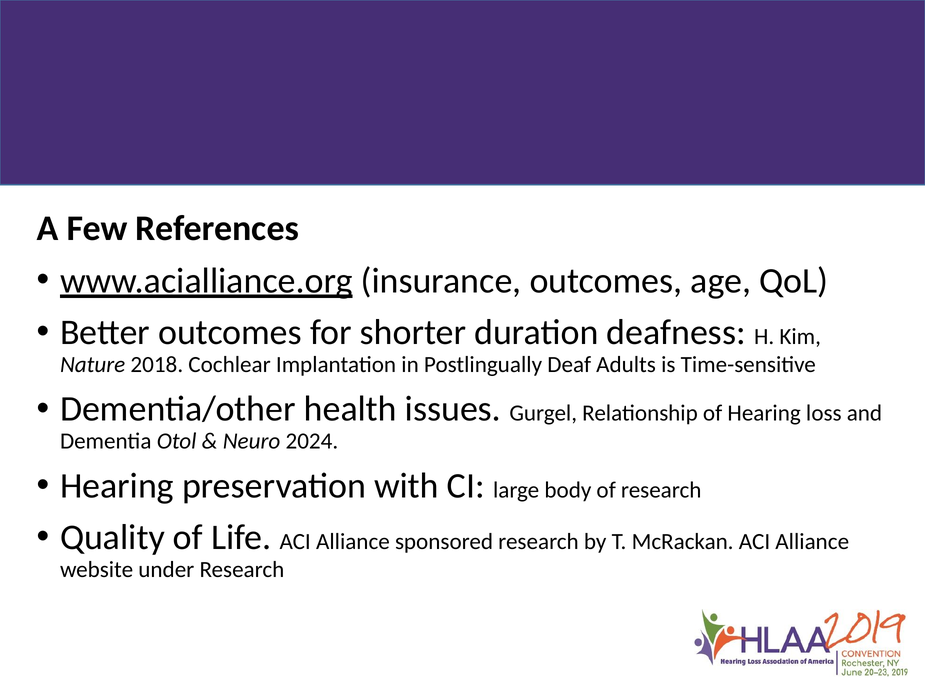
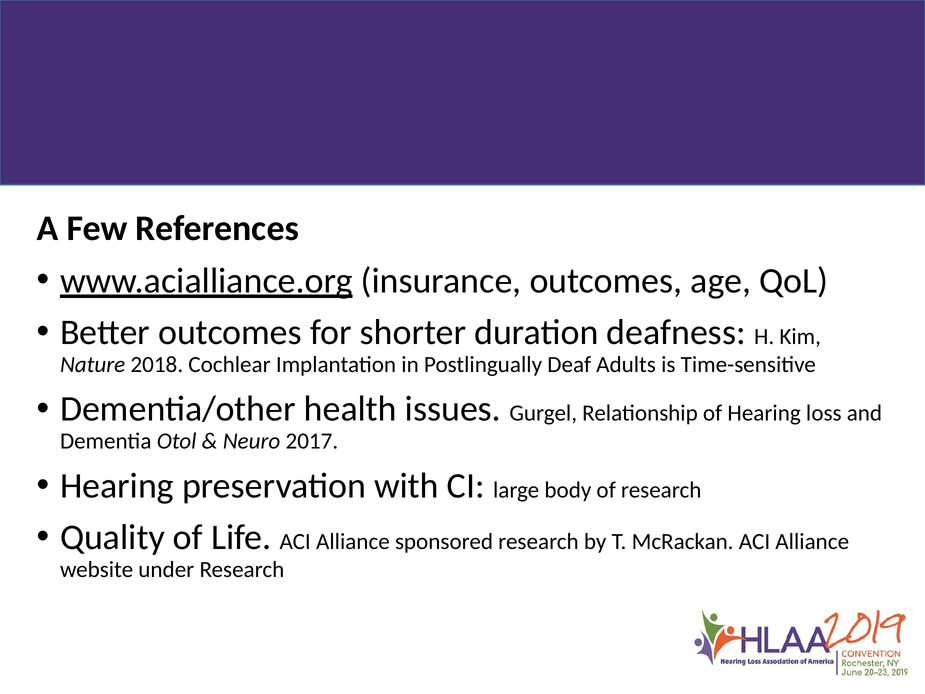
2024: 2024 -> 2017 (312, 441)
